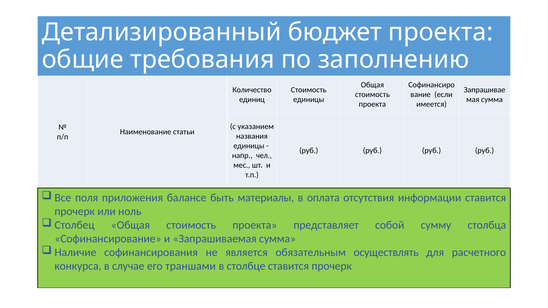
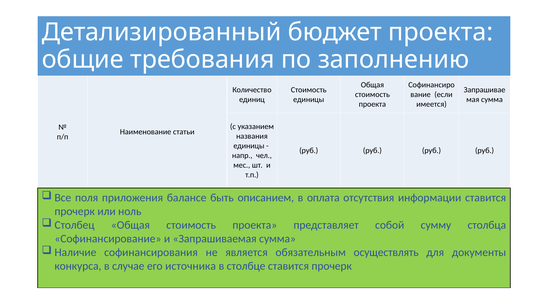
материалы: материалы -> описанием (266, 198)
расчетного: расчетного -> документы (479, 253)
траншами: траншами -> источника (191, 266)
